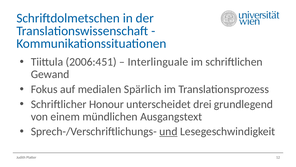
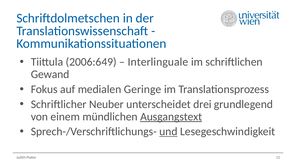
2006:451: 2006:451 -> 2006:649 (91, 62)
Spärlich: Spärlich -> Geringe (143, 89)
Honour: Honour -> Neuber (106, 104)
Ausgangstext underline: none -> present (171, 116)
